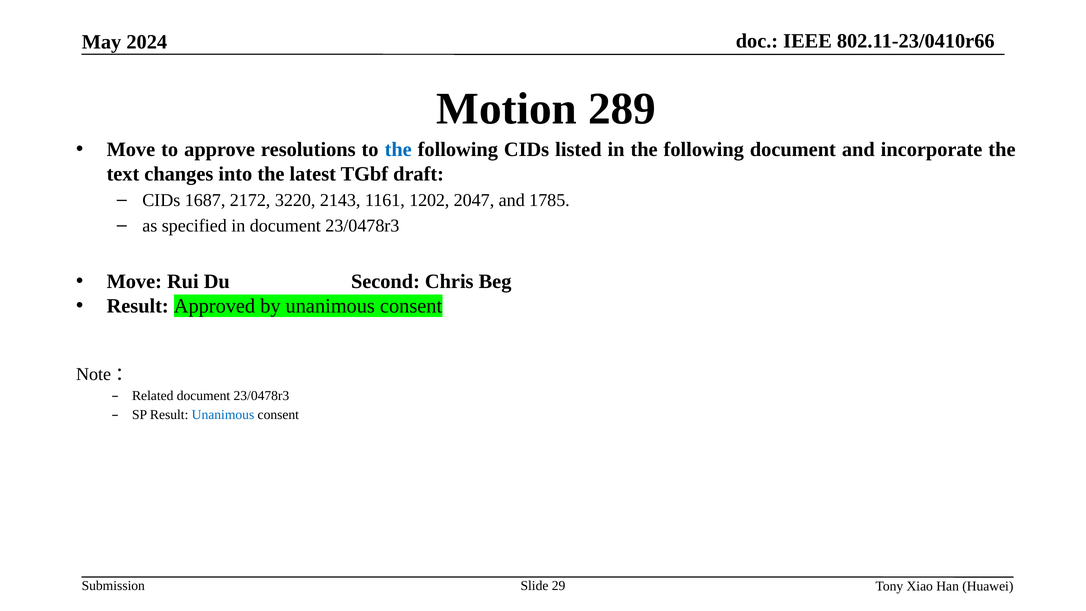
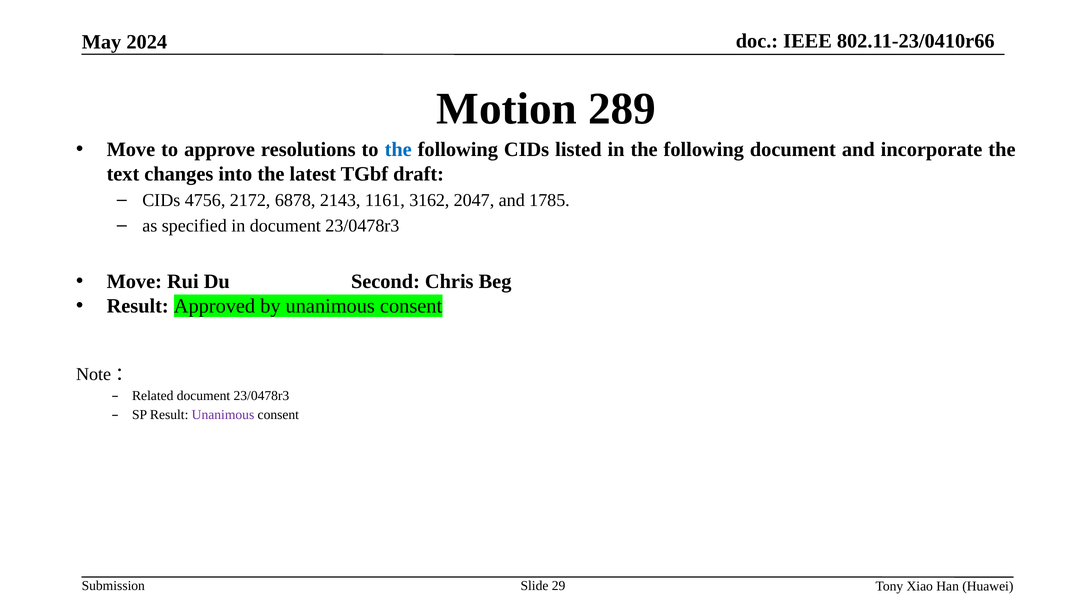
1687: 1687 -> 4756 (205, 200)
3220: 3220 -> 6878 (295, 200)
1202: 1202 -> 3162 (429, 200)
Unanimous colour: blue -> purple (223, 415)
